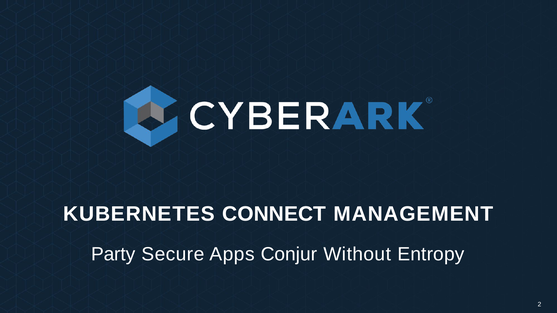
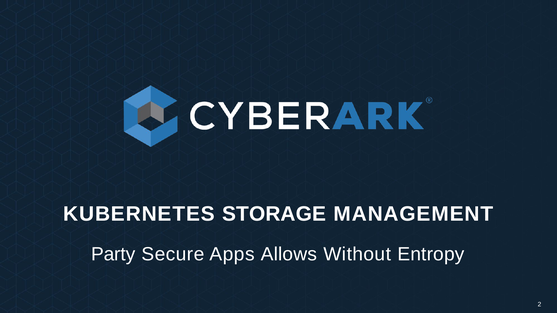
CONNECT: CONNECT -> STORAGE (274, 214)
Conjur: Conjur -> Allows (289, 254)
